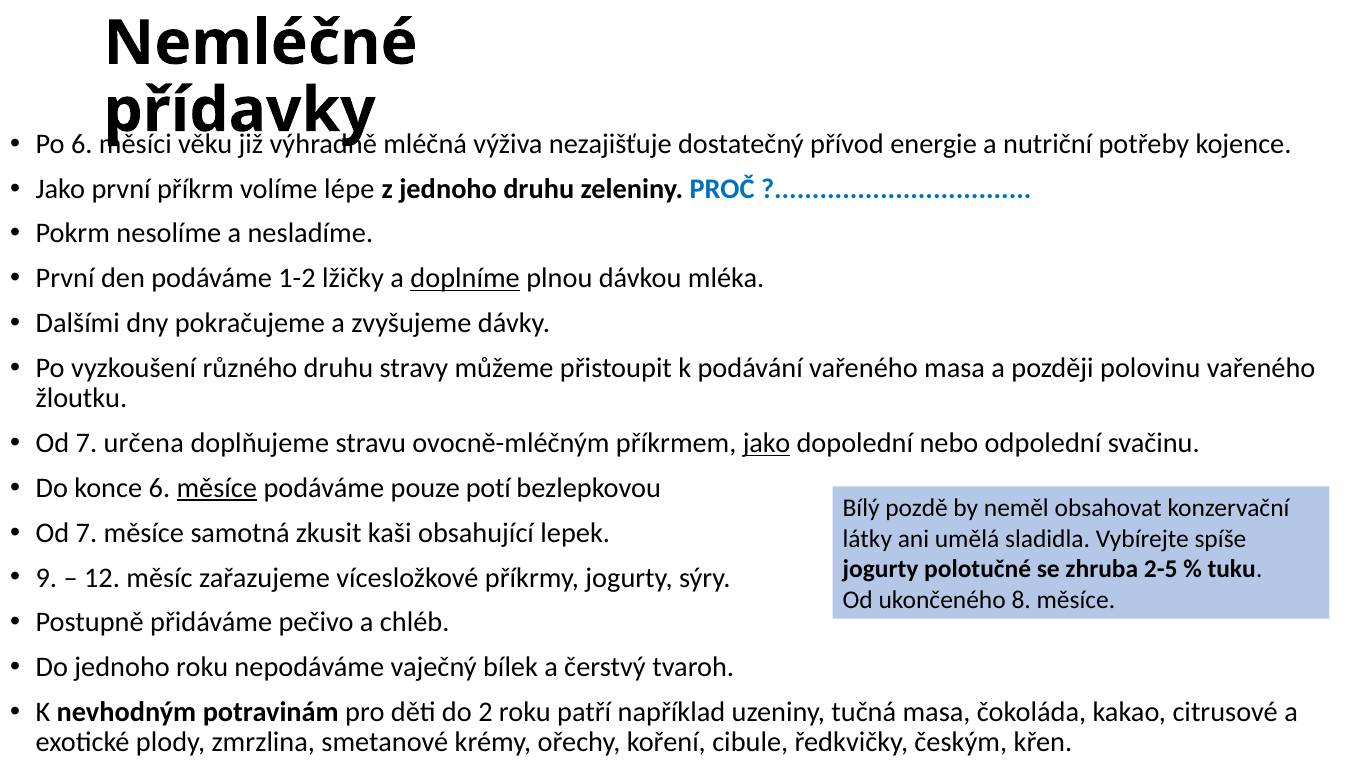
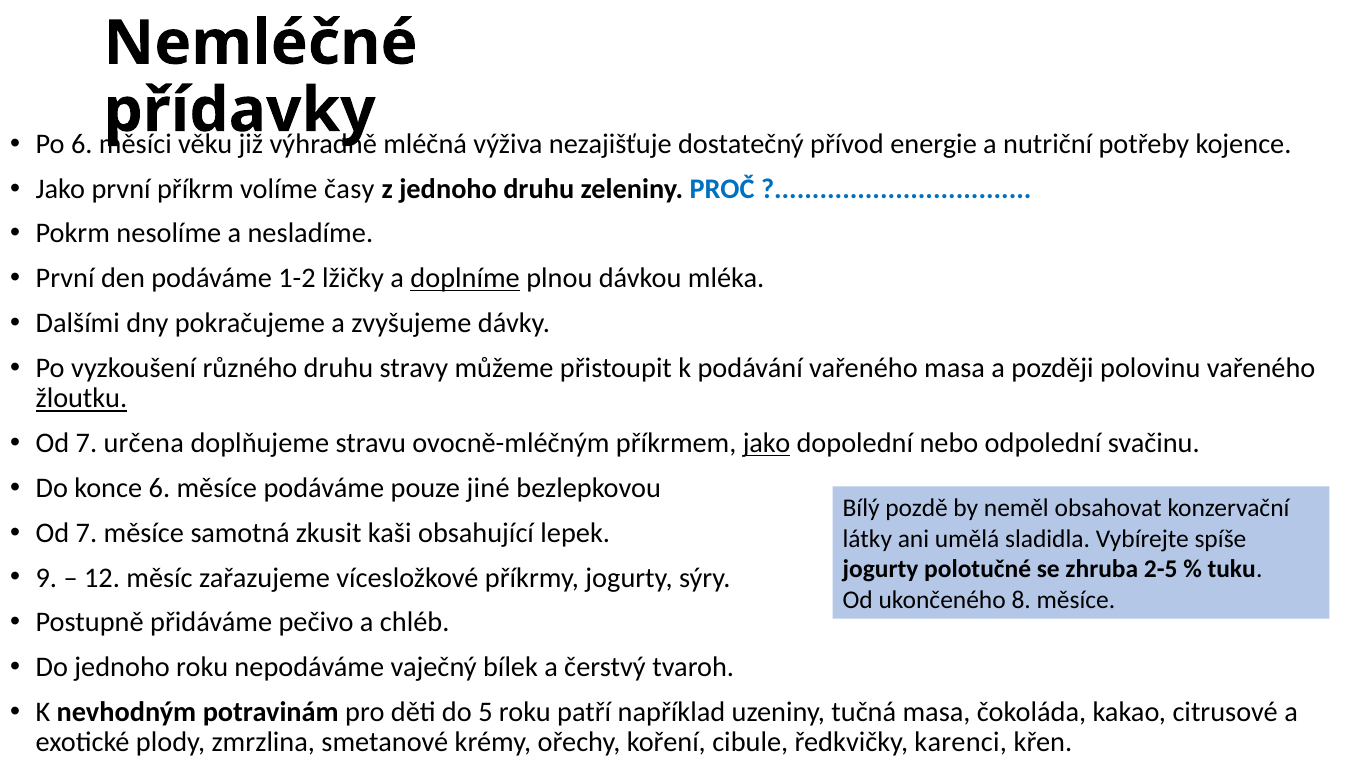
lépe: lépe -> časy (349, 189)
žloutku underline: none -> present (81, 398)
měsíce underline: present -> none (217, 488)
potí: potí -> jiné (488, 488)
2: 2 -> 5 (485, 711)
českým: českým -> karenci (961, 742)
